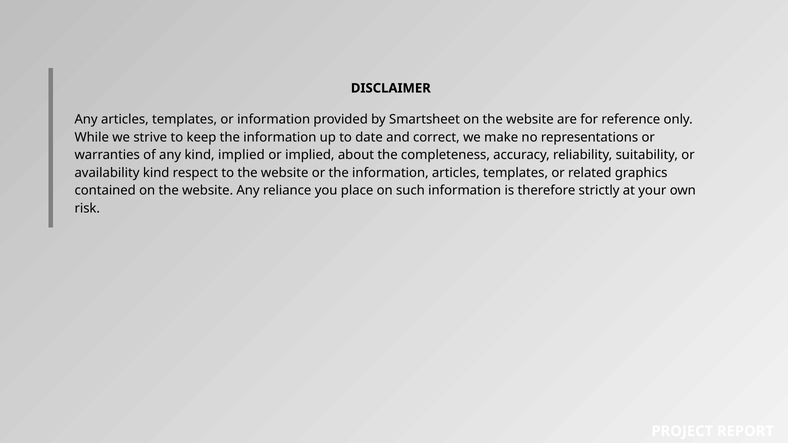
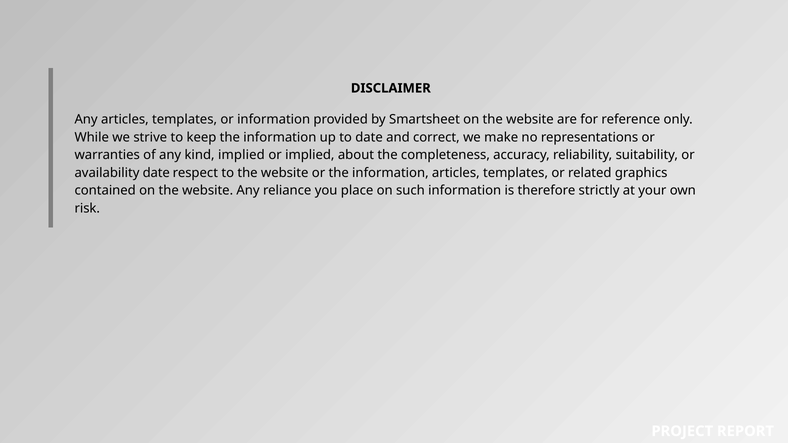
availability kind: kind -> date (156, 173)
